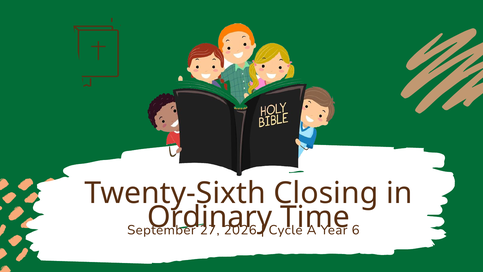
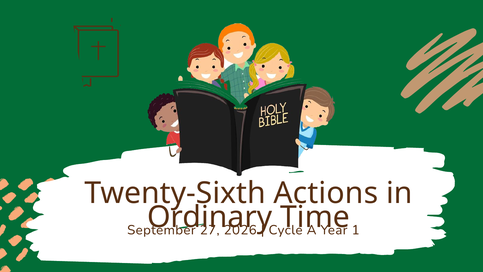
Closing: Closing -> Actions (326, 193)
6: 6 -> 1 (356, 230)
